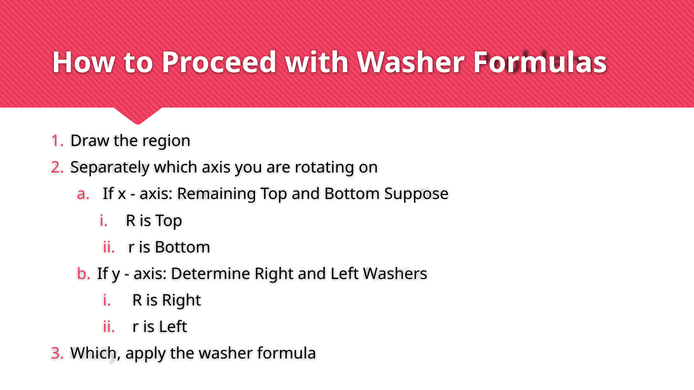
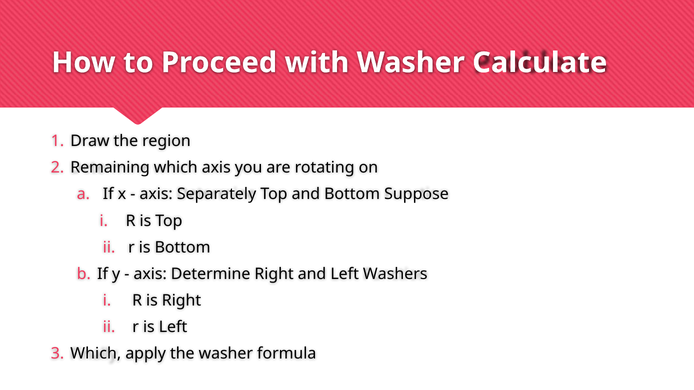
Formulas: Formulas -> Calculate (540, 63)
Separately: Separately -> Remaining (110, 168)
Remaining: Remaining -> Separately (217, 194)
